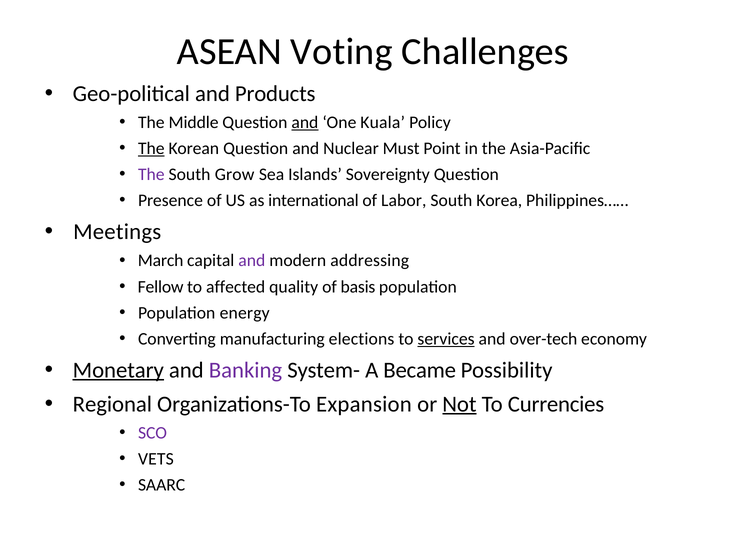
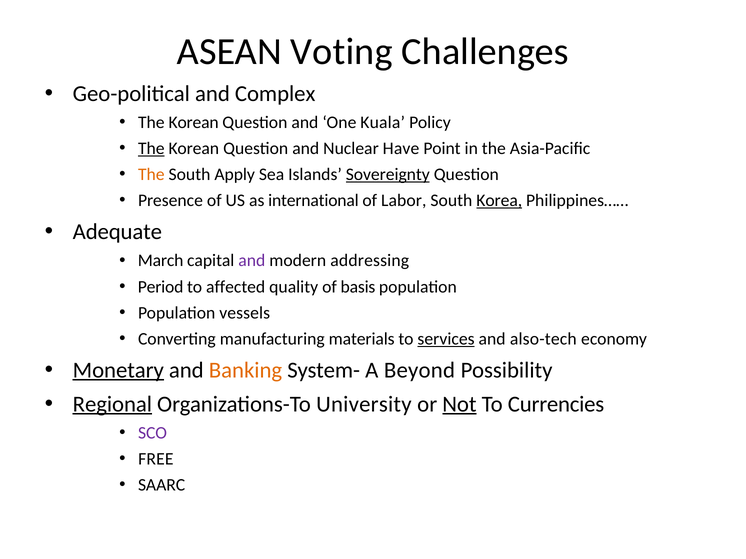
Products: Products -> Complex (275, 94)
Middle: Middle -> Korean (194, 122)
and underline: present -> none (305, 122)
Must: Must -> Have (401, 149)
The colour: purple -> orange (151, 175)
Grow: Grow -> Apply (235, 175)
Sovereignty underline: none -> present (388, 175)
Korea underline: none -> present (499, 201)
Meetings: Meetings -> Adequate (117, 232)
Fellow: Fellow -> Period (161, 287)
energy: energy -> vessels (245, 313)
elections: elections -> materials (362, 339)
over-tech: over-tech -> also-tech (543, 339)
Banking colour: purple -> orange (246, 370)
Became: Became -> Beyond (419, 370)
Regional underline: none -> present (112, 404)
Expansion: Expansion -> University (364, 404)
VETS: VETS -> FREE (156, 459)
